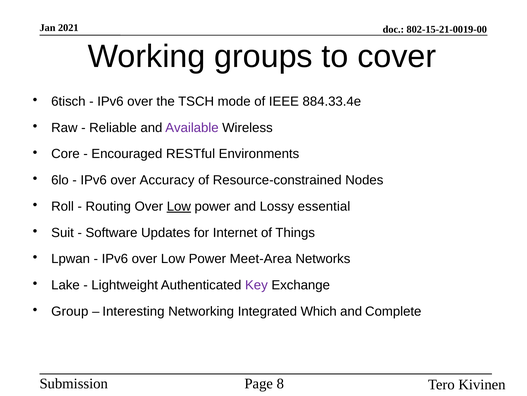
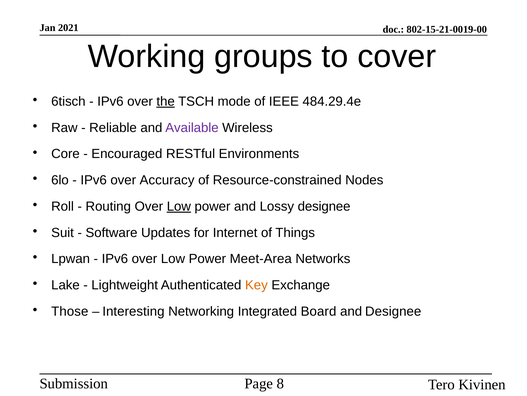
the underline: none -> present (166, 101)
884.33.4e: 884.33.4e -> 484.29.4e (332, 101)
Lossy essential: essential -> designee (324, 206)
Key colour: purple -> orange (256, 285)
Group: Group -> Those (70, 311)
Which: Which -> Board (319, 311)
and Complete: Complete -> Designee (393, 311)
